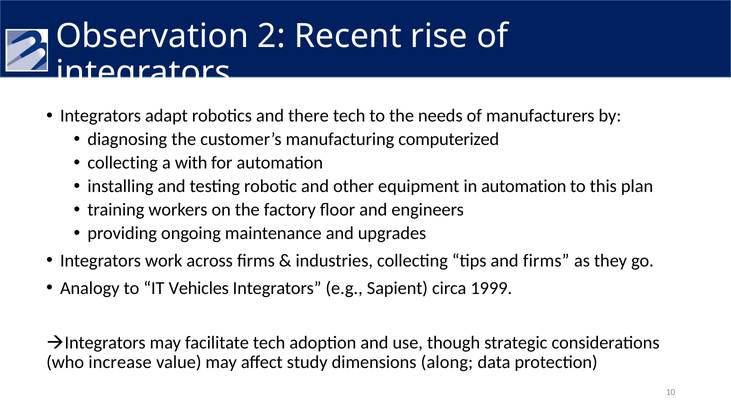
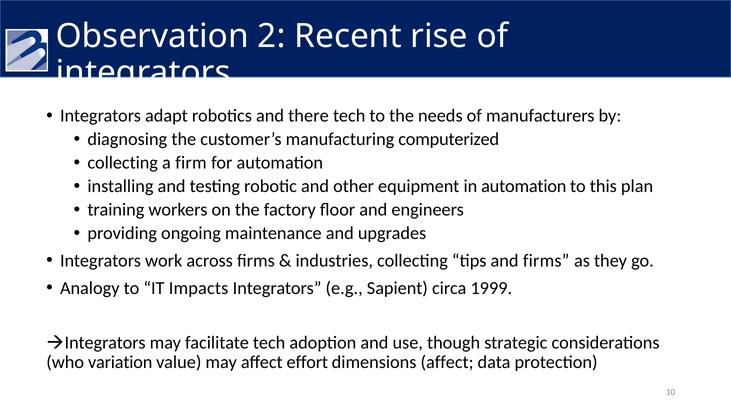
with: with -> firm (191, 163)
Vehicles: Vehicles -> Impacts (199, 288)
increase: increase -> variation (120, 363)
study: study -> effort (307, 363)
dimensions along: along -> affect (447, 363)
